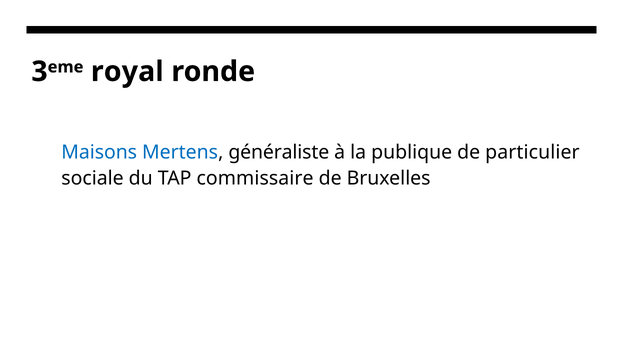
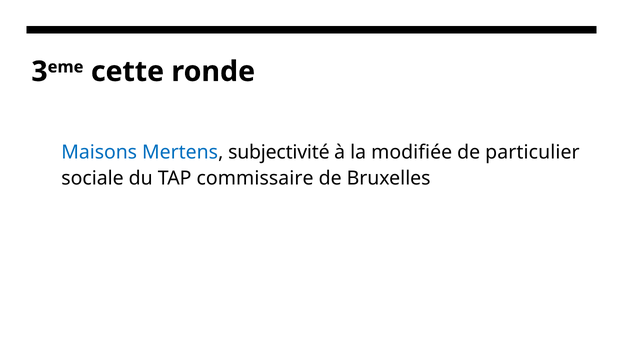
royal: royal -> cette (127, 71)
généraliste: généraliste -> subjectivité (279, 152)
publique: publique -> modifiée (412, 152)
